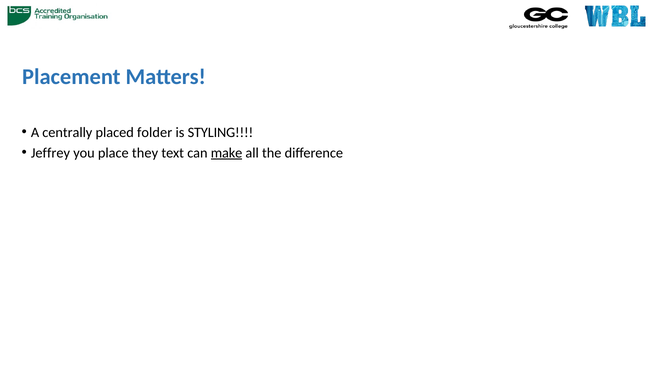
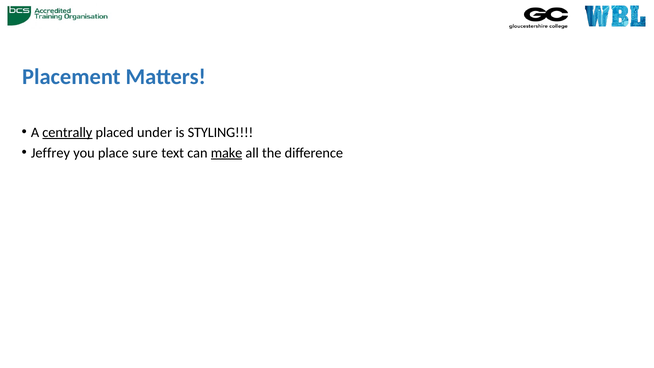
centrally underline: none -> present (67, 132)
folder: folder -> under (155, 132)
they: they -> sure (145, 153)
